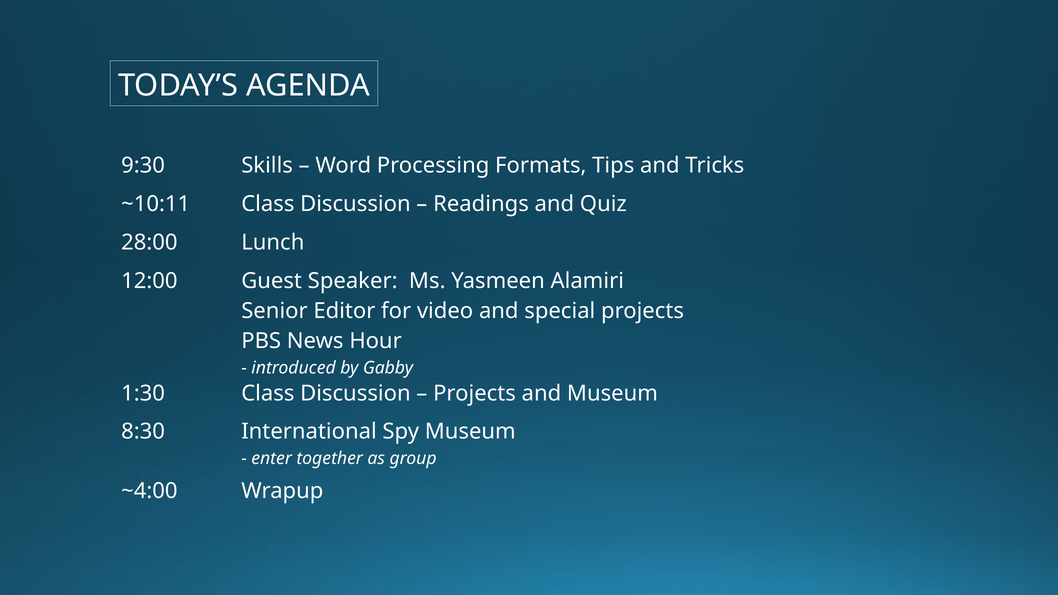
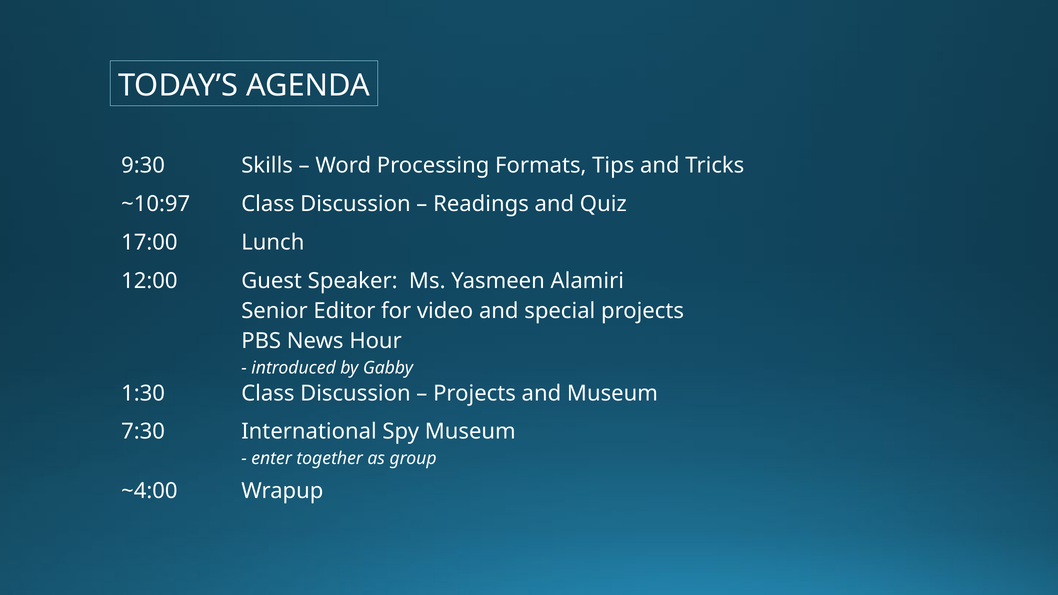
~10:11: ~10:11 -> ~10:97 (156, 204)
28:00: 28:00 -> 17:00 (149, 242)
8:30: 8:30 -> 7:30 (143, 432)
